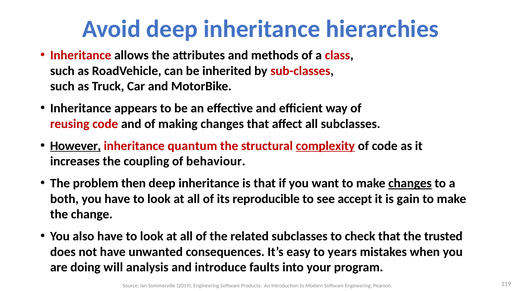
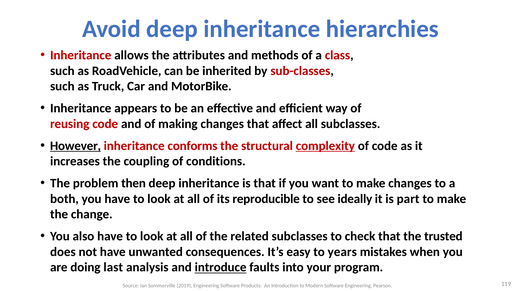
quantum: quantum -> conforms (192, 146)
behaviour: behaviour -> conditions (216, 162)
changes underline: present -> none (410, 184)
accept: accept -> ideally (355, 199)
gain: gain -> part (408, 199)
will: will -> last (113, 268)
introduce underline: none -> present (221, 268)
